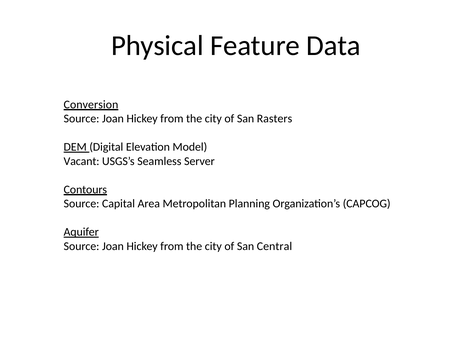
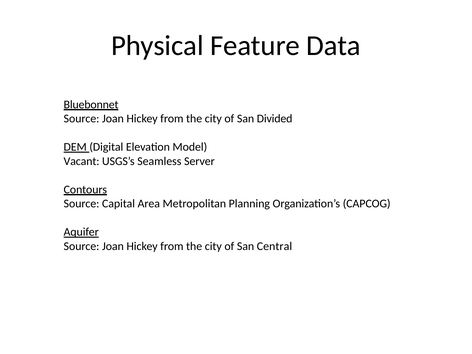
Conversion: Conversion -> Bluebonnet (91, 105)
Rasters: Rasters -> Divided (275, 119)
